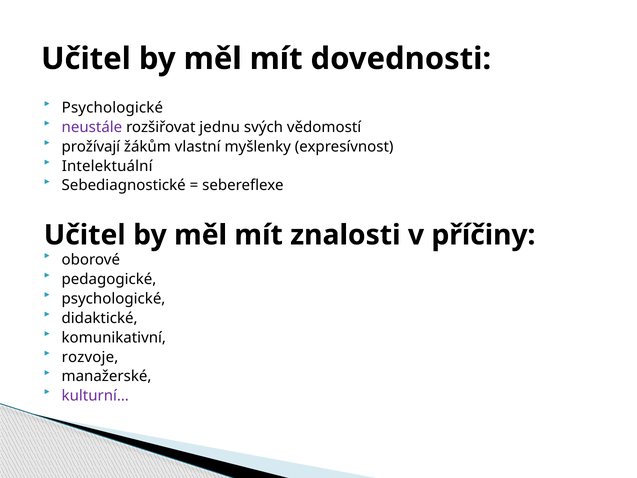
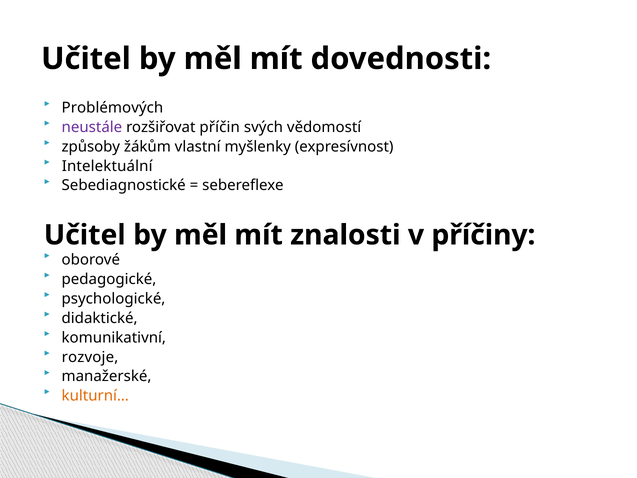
Psychologické: Psychologické -> Problémových (112, 108)
jednu: jednu -> příčin (220, 127)
prožívají: prožívají -> způsoby (91, 147)
kulturní… colour: purple -> orange (95, 396)
